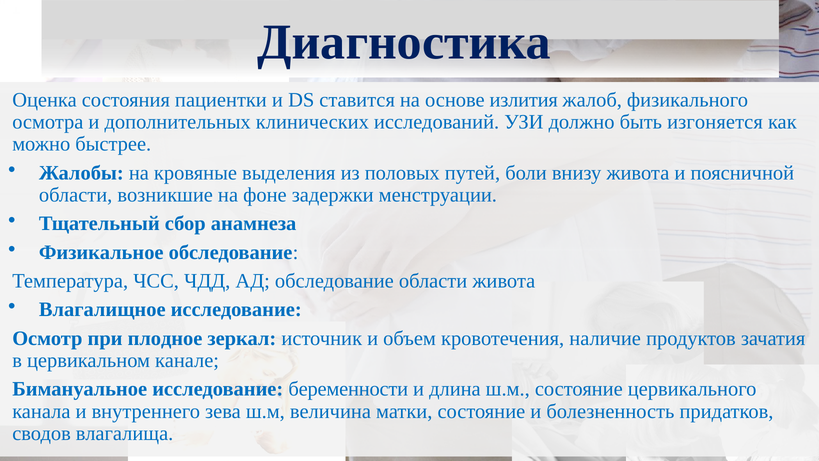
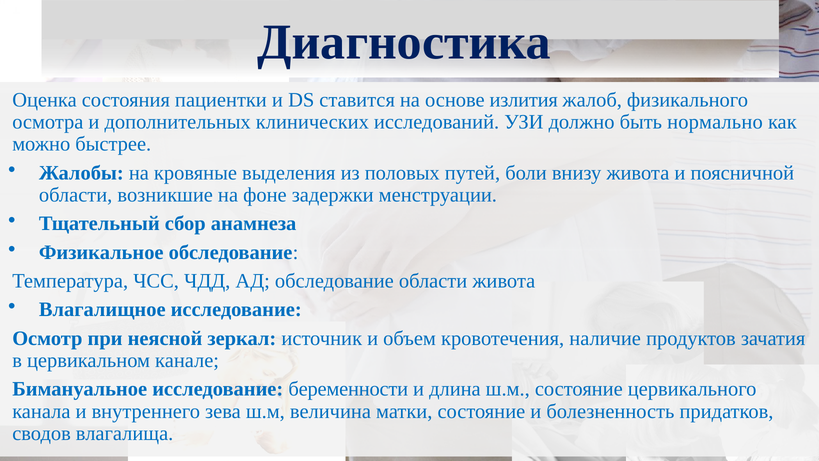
изгоняется: изгоняется -> нормально (715, 122)
плодное: плодное -> неясной (165, 338)
